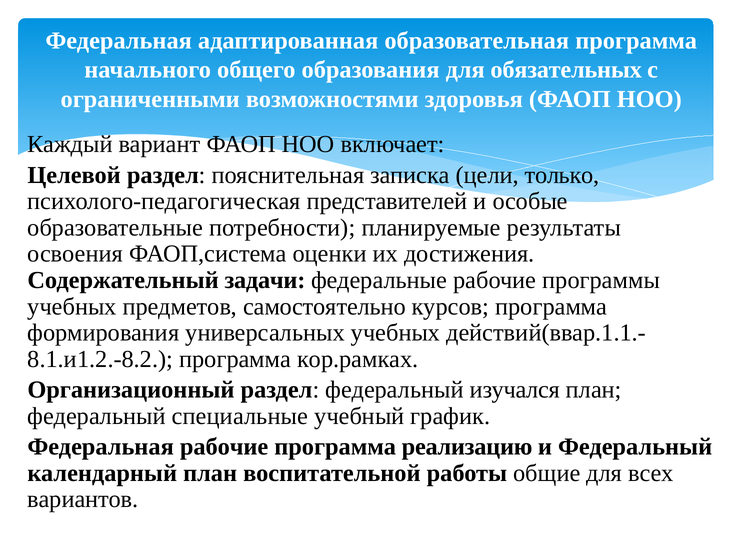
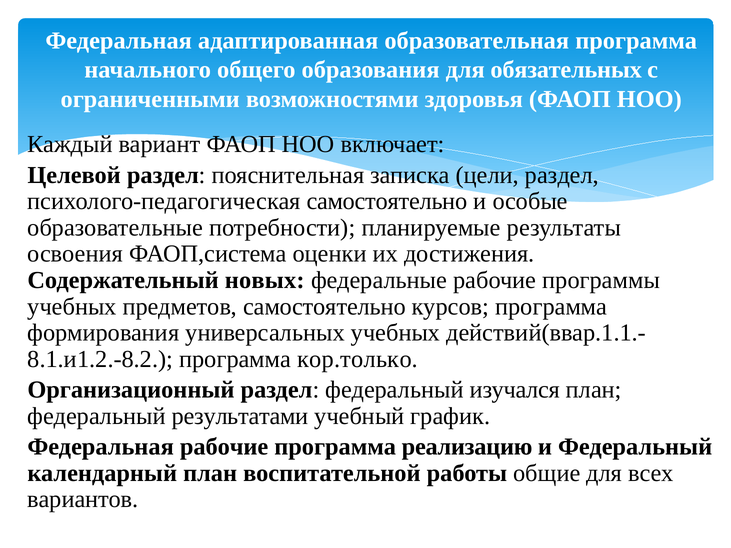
цели только: только -> раздел (562, 175)
психолого-педагогическая представителей: представителей -> самостоятельно (387, 201)
задачи: задачи -> новых (265, 280)
кор.рамках: кор.рамках -> кор.только (358, 359)
специальные: специальные -> результатами (240, 416)
